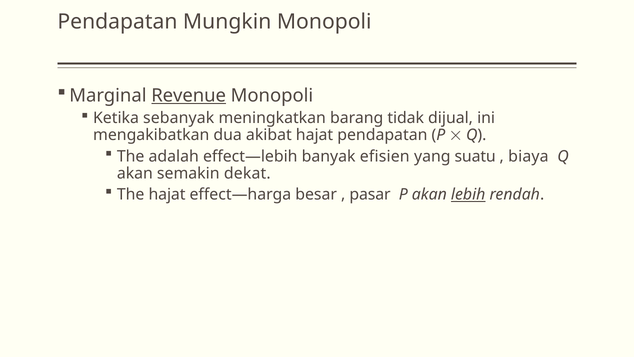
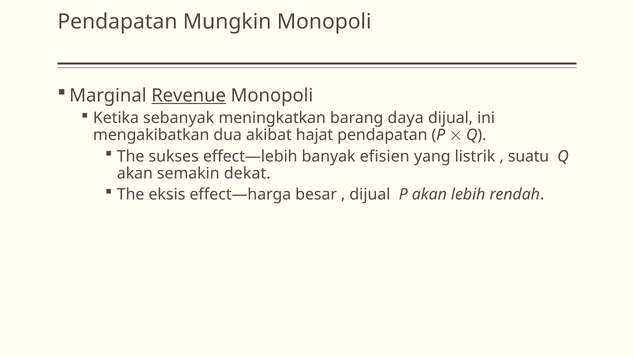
tidak: tidak -> daya (406, 118)
adalah: adalah -> sukses (174, 156)
suatu: suatu -> listrik (475, 156)
biaya: biaya -> suatu (529, 156)
The hajat: hajat -> eksis (167, 194)
pasar: pasar -> dijual (370, 194)
lebih underline: present -> none (468, 194)
